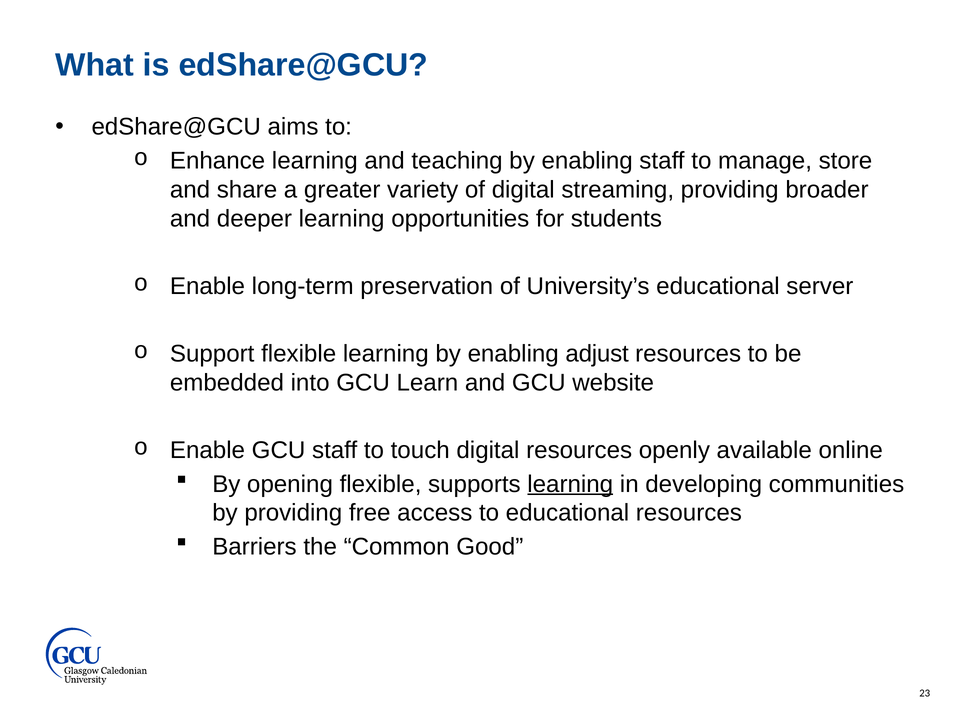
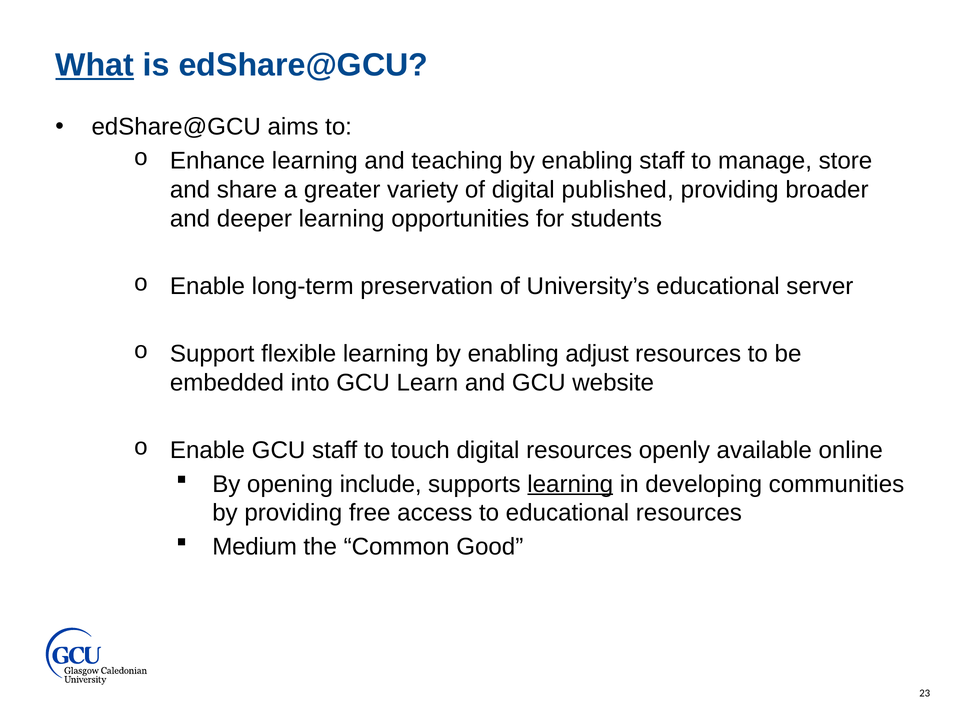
What underline: none -> present (95, 65)
streaming: streaming -> published (618, 190)
opening flexible: flexible -> include (381, 484)
Barriers: Barriers -> Medium (255, 547)
